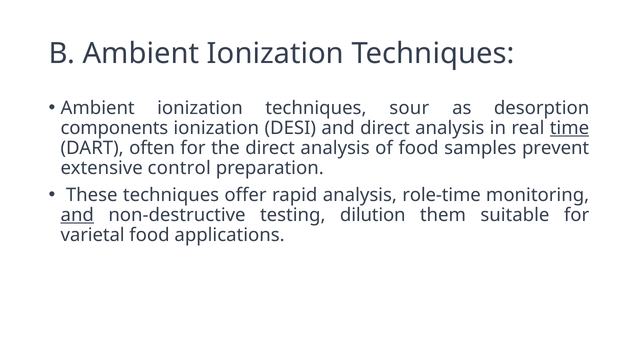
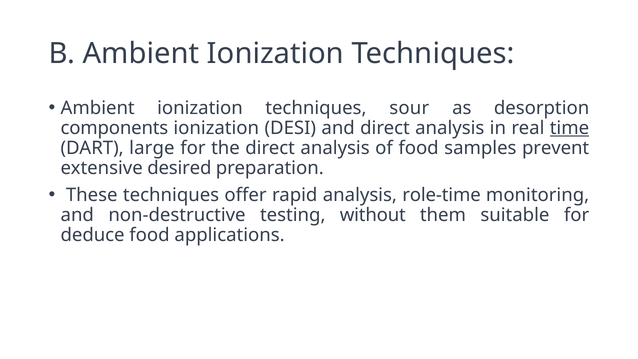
often: often -> large (152, 148)
control: control -> desired (179, 168)
and underline: present -> none (77, 215)
dilution: dilution -> without (373, 215)
varietal: varietal -> deduce (93, 235)
